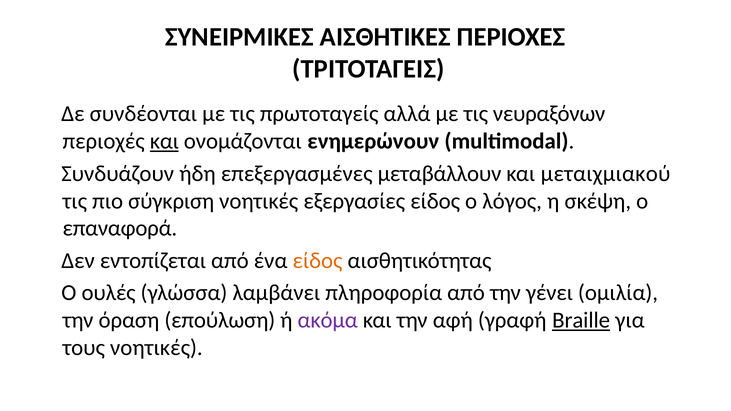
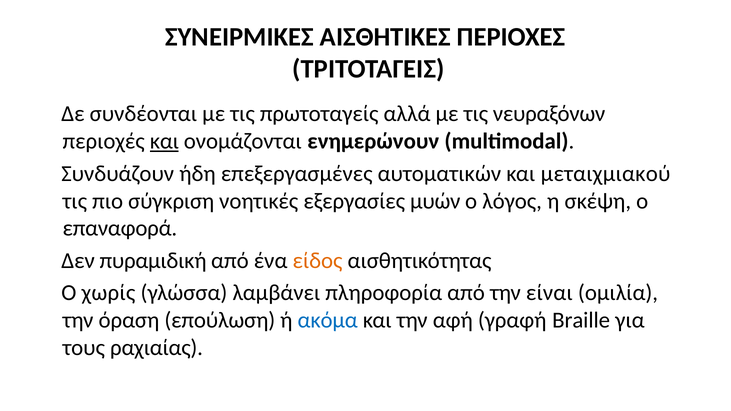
μεταβάλλουν: μεταβάλλουν -> αυτοματικών (439, 174)
εξεργασίες είδος: είδος -> μυών (435, 201)
εντοπίζεται: εντοπίζεται -> πυραμιδική (153, 261)
ουλές: ουλές -> χωρίς (108, 293)
γένει: γένει -> είναι (549, 293)
ακόμα colour: purple -> blue (328, 321)
Braille underline: present -> none (581, 321)
τους νοητικές: νοητικές -> ραχιαίας (157, 348)
